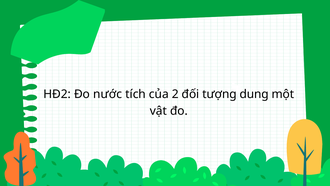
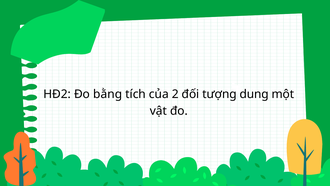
nước: nước -> bằng (108, 94)
